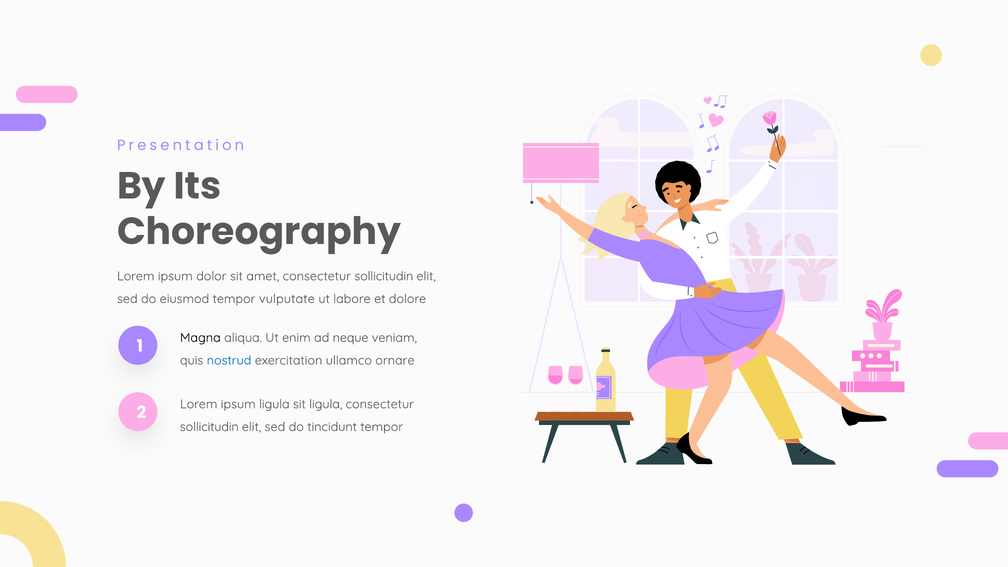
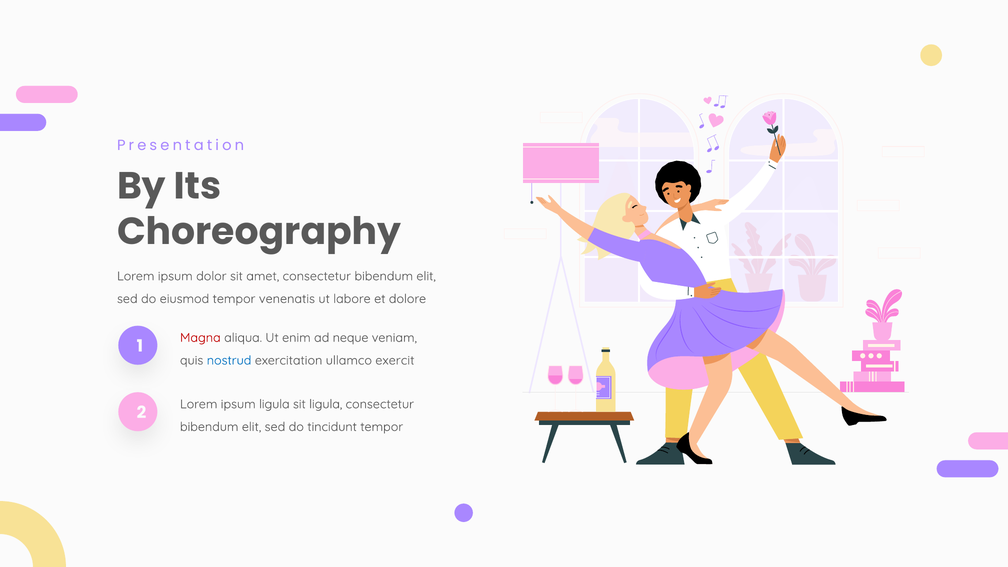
amet consectetur sollicitudin: sollicitudin -> bibendum (384, 276)
vulputate: vulputate -> venenatis (287, 299)
Magna colour: black -> red (200, 338)
ornare: ornare -> exercit (395, 360)
sollicitudin: sollicitudin -> bibendum (209, 427)
